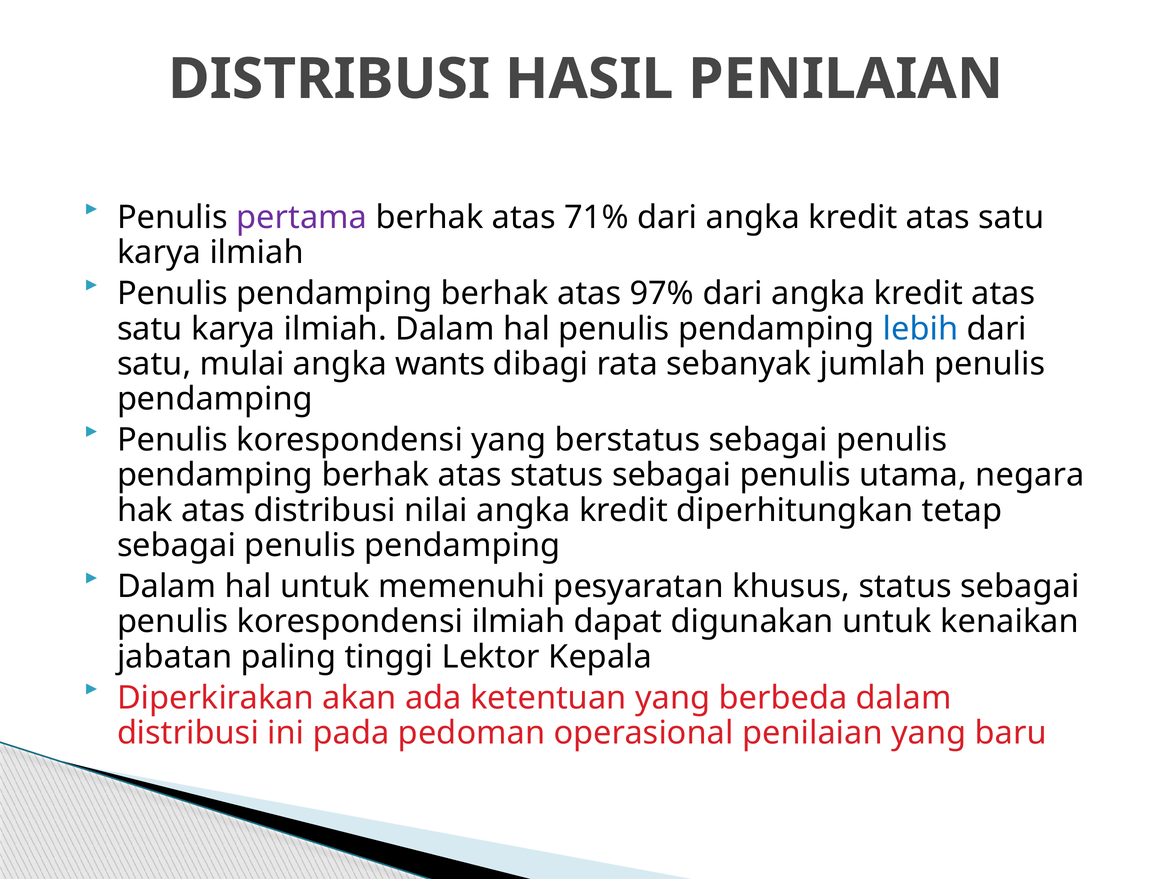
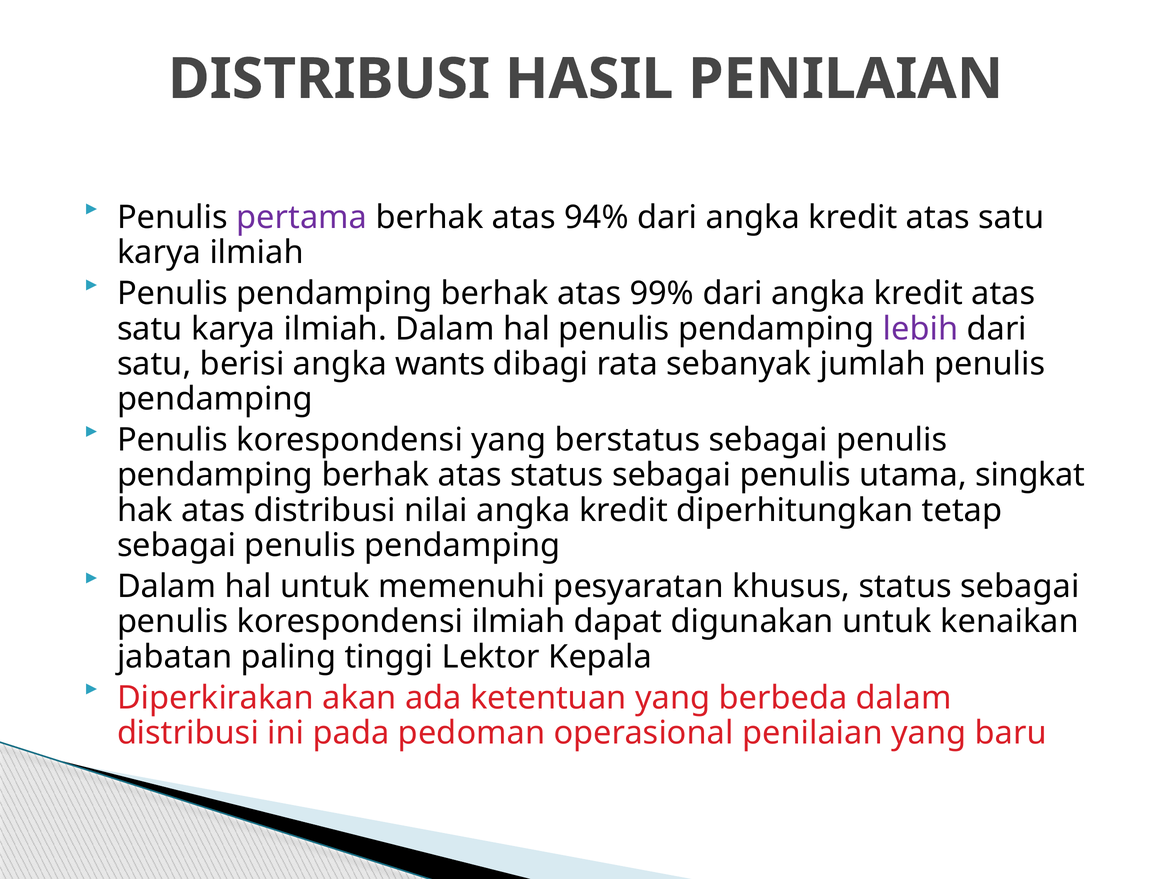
71%: 71% -> 94% (596, 217)
97%: 97% -> 99% (662, 294)
lebih colour: blue -> purple (920, 329)
mulai: mulai -> berisi (242, 364)
negara: negara -> singkat (1030, 475)
